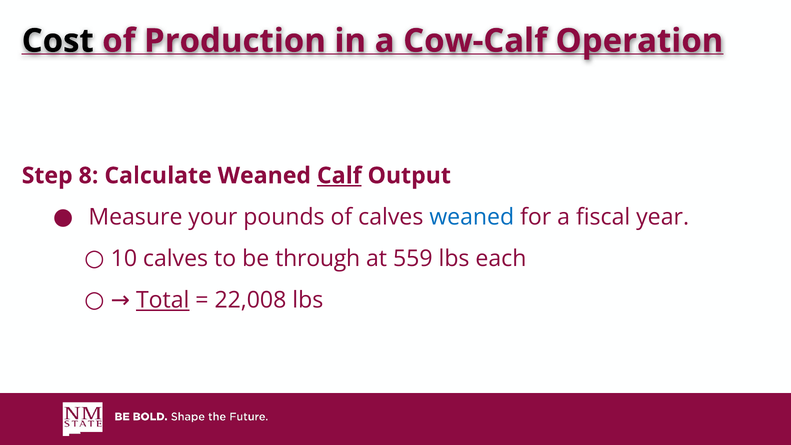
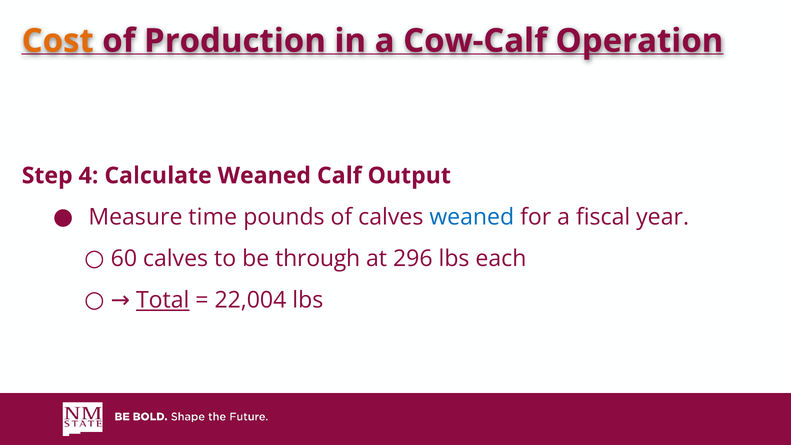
Cost colour: black -> orange (58, 41)
8: 8 -> 4 (89, 176)
Calf underline: present -> none (339, 176)
your: your -> time (213, 217)
10: 10 -> 60 (124, 259)
559: 559 -> 296 (413, 259)
22,008: 22,008 -> 22,004 (250, 300)
